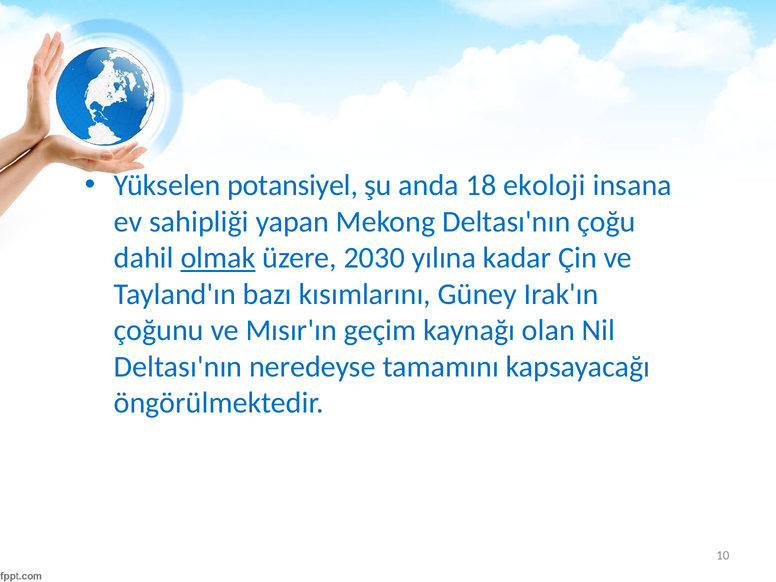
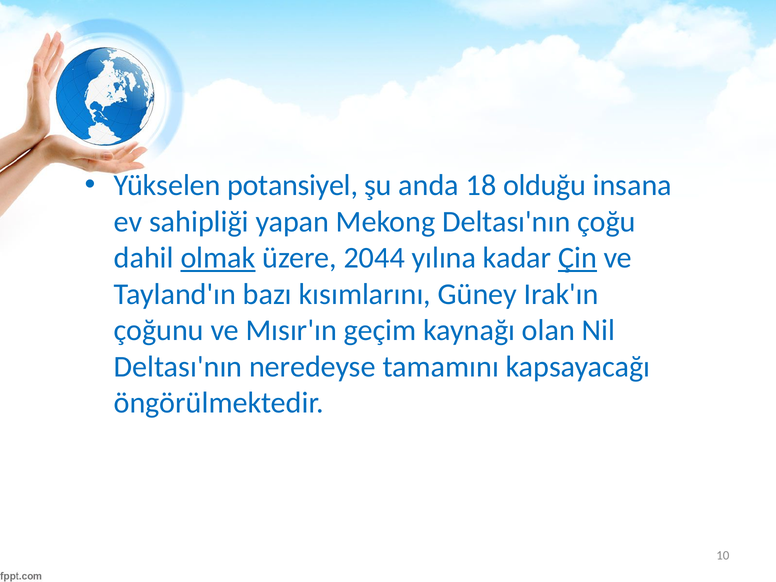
ekoloji: ekoloji -> olduğu (545, 186)
2030: 2030 -> 2044 (374, 258)
Çin underline: none -> present (577, 258)
